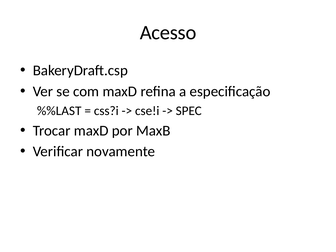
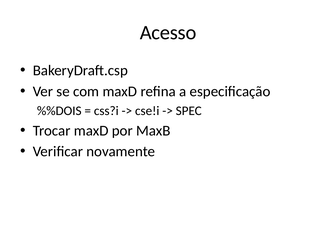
%%LAST: %%LAST -> %%DOIS (59, 111)
